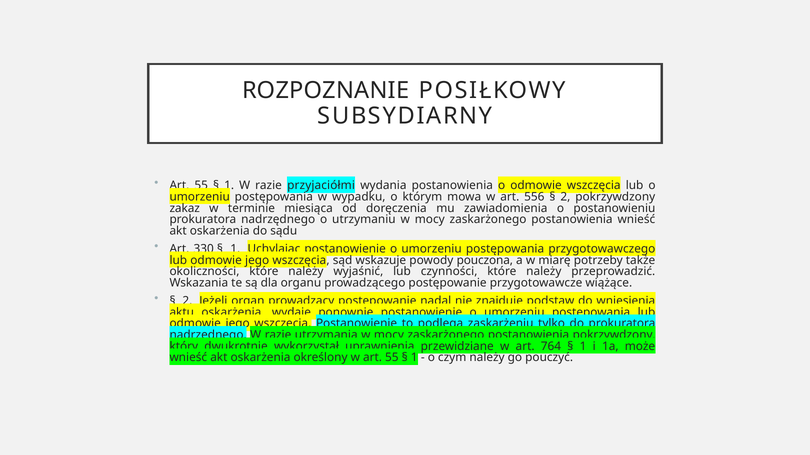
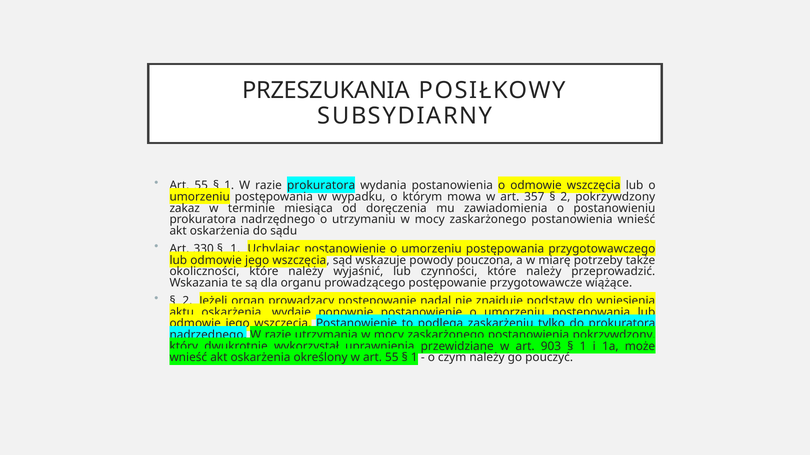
ROZPOZNANIE: ROZPOZNANIE -> PRZESZUKANIA (326, 91)
razie przyjaciółmi: przyjaciółmi -> prokuratora (321, 186)
556: 556 -> 357 (534, 197)
764: 764 -> 903 (551, 347)
